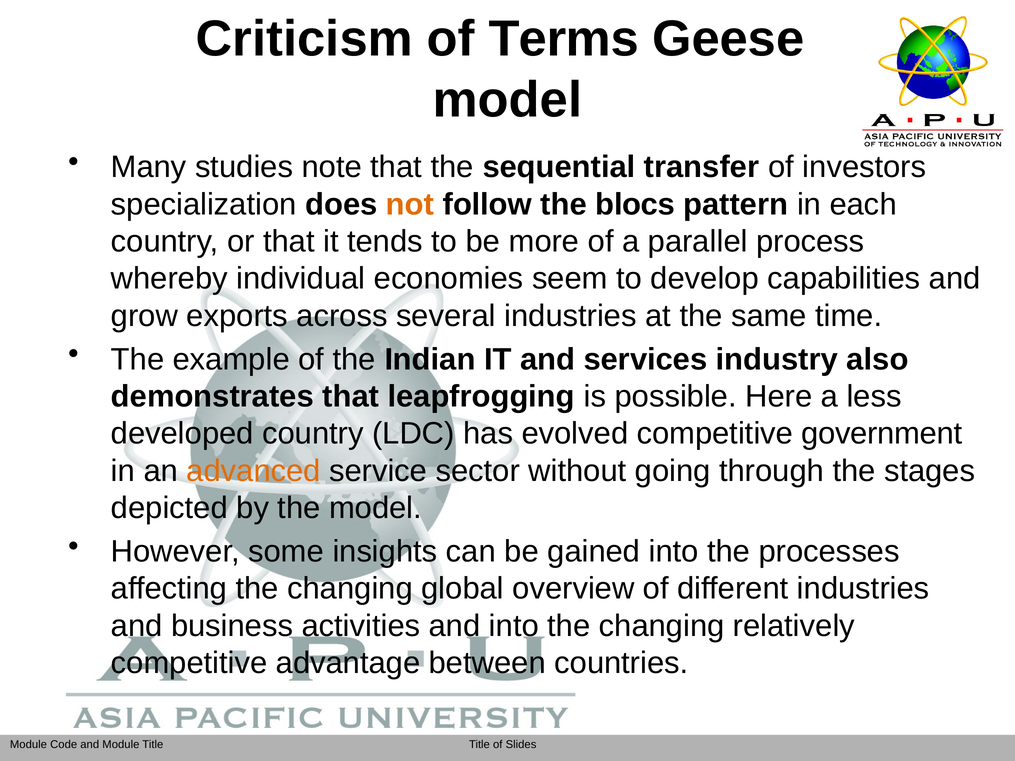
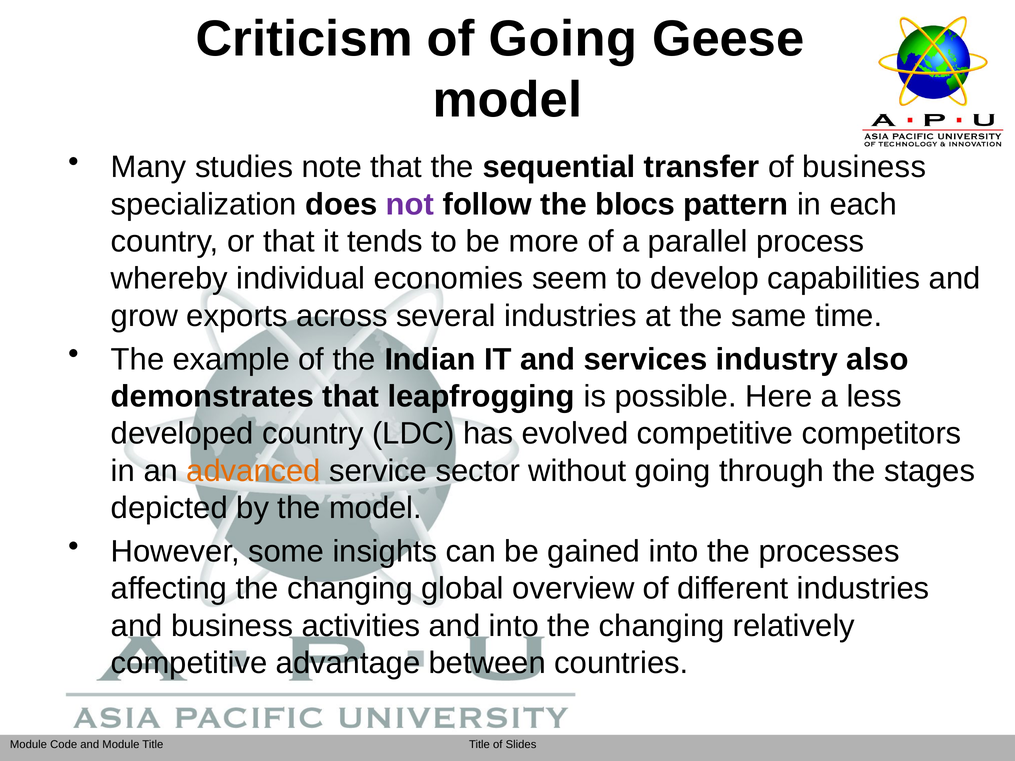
of Terms: Terms -> Going (563, 39)
of investors: investors -> business (864, 167)
not colour: orange -> purple (410, 204)
government: government -> competitors (882, 434)
